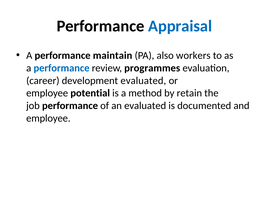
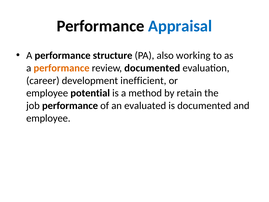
maintain: maintain -> structure (113, 55)
workers: workers -> working (193, 55)
performance colour: blue -> orange (62, 68)
review programmes: programmes -> documented (152, 68)
development evaluated: evaluated -> inefficient (143, 80)
